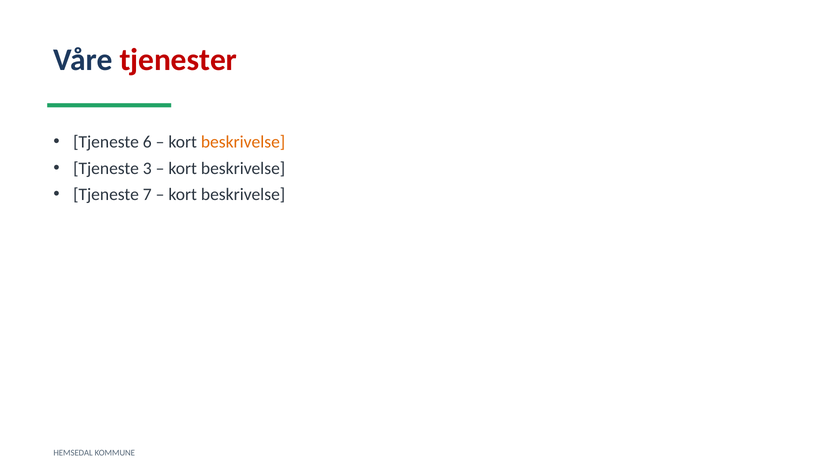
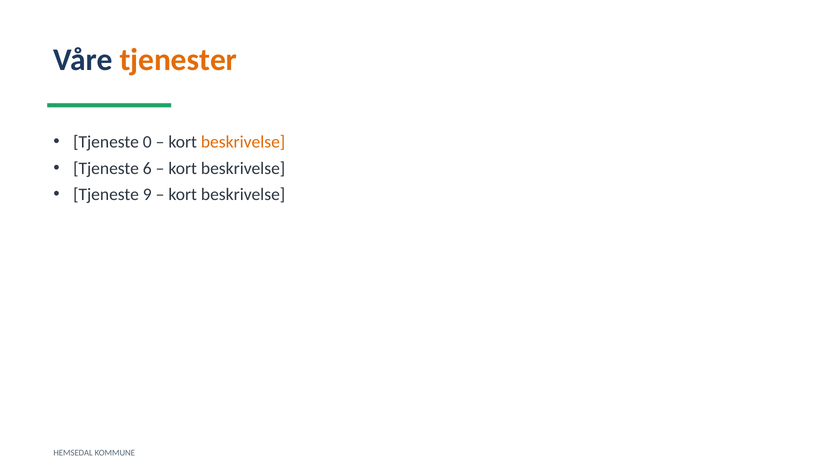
tjenester colour: red -> orange (178, 60)
6: 6 -> 0 (147, 142)
3: 3 -> 6 (147, 169)
7: 7 -> 9 (147, 195)
